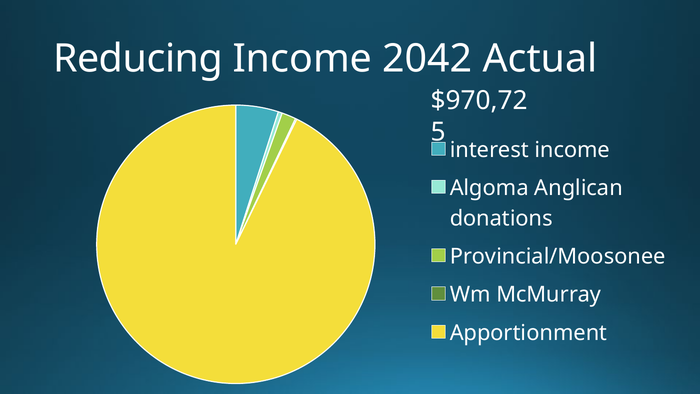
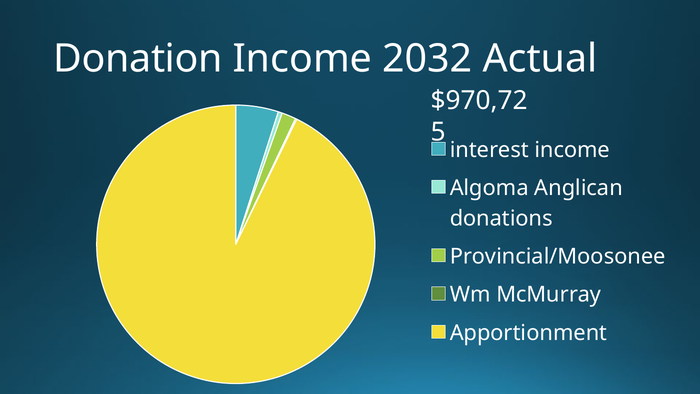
Reducing: Reducing -> Donation (138, 59)
2042: 2042 -> 2032 (427, 59)
